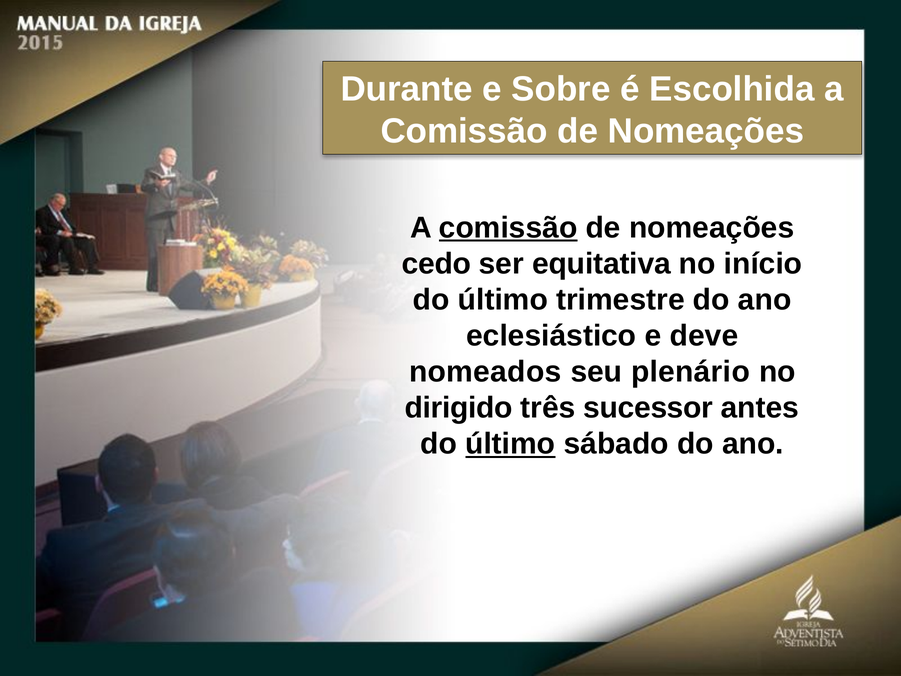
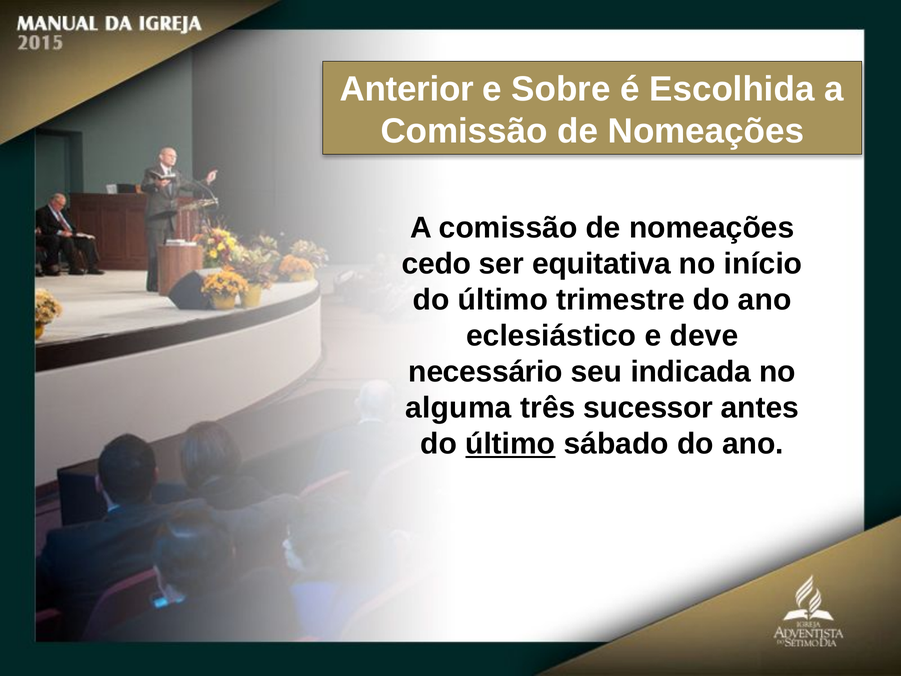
Durante: Durante -> Anterior (407, 89)
comissão underline: present -> none (508, 228)
nomeados: nomeados -> necessário (486, 372)
plenário: plenário -> indicada (691, 372)
dirigido: dirigido -> alguma (459, 408)
